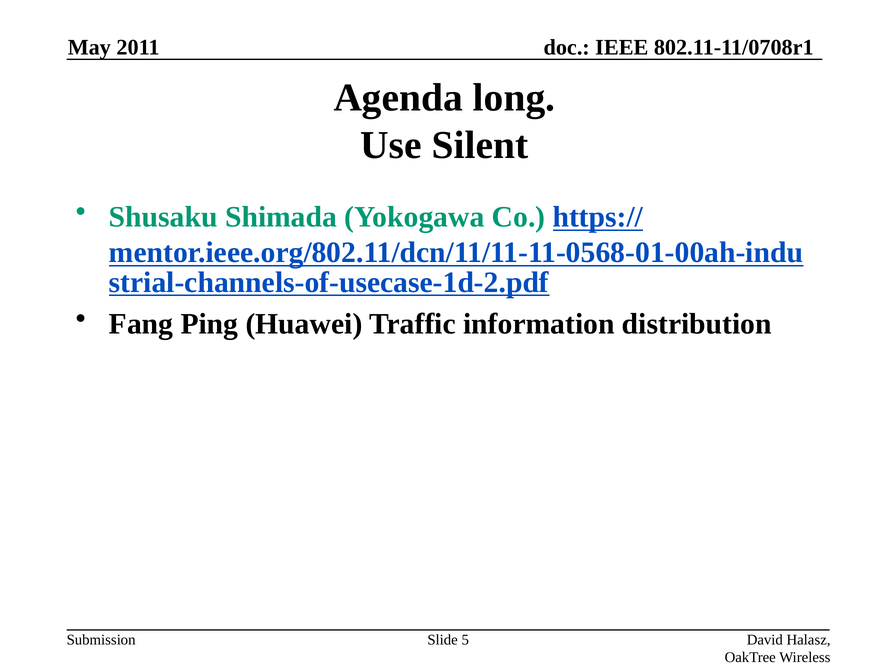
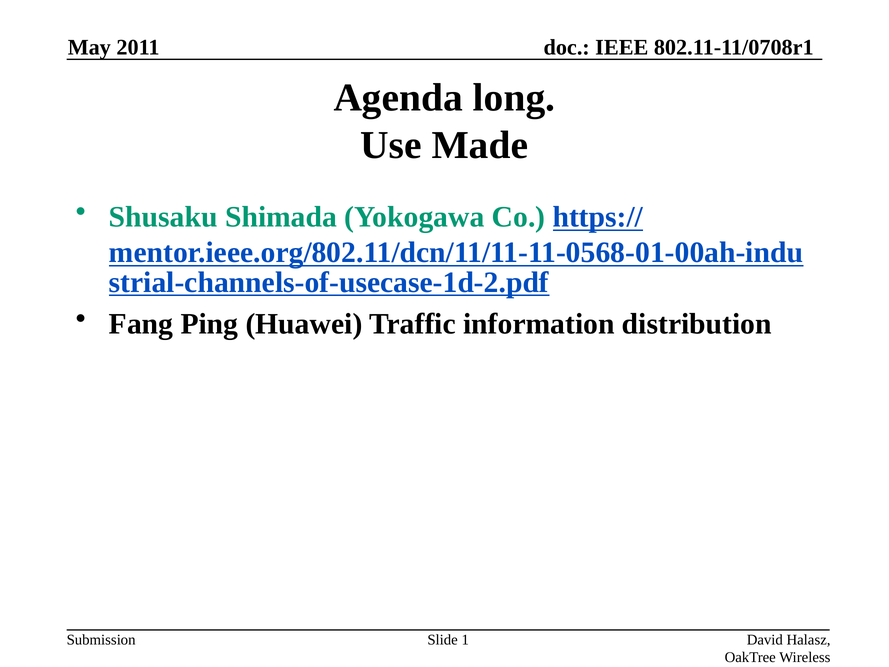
Silent: Silent -> Made (480, 145)
5: 5 -> 1 (465, 639)
